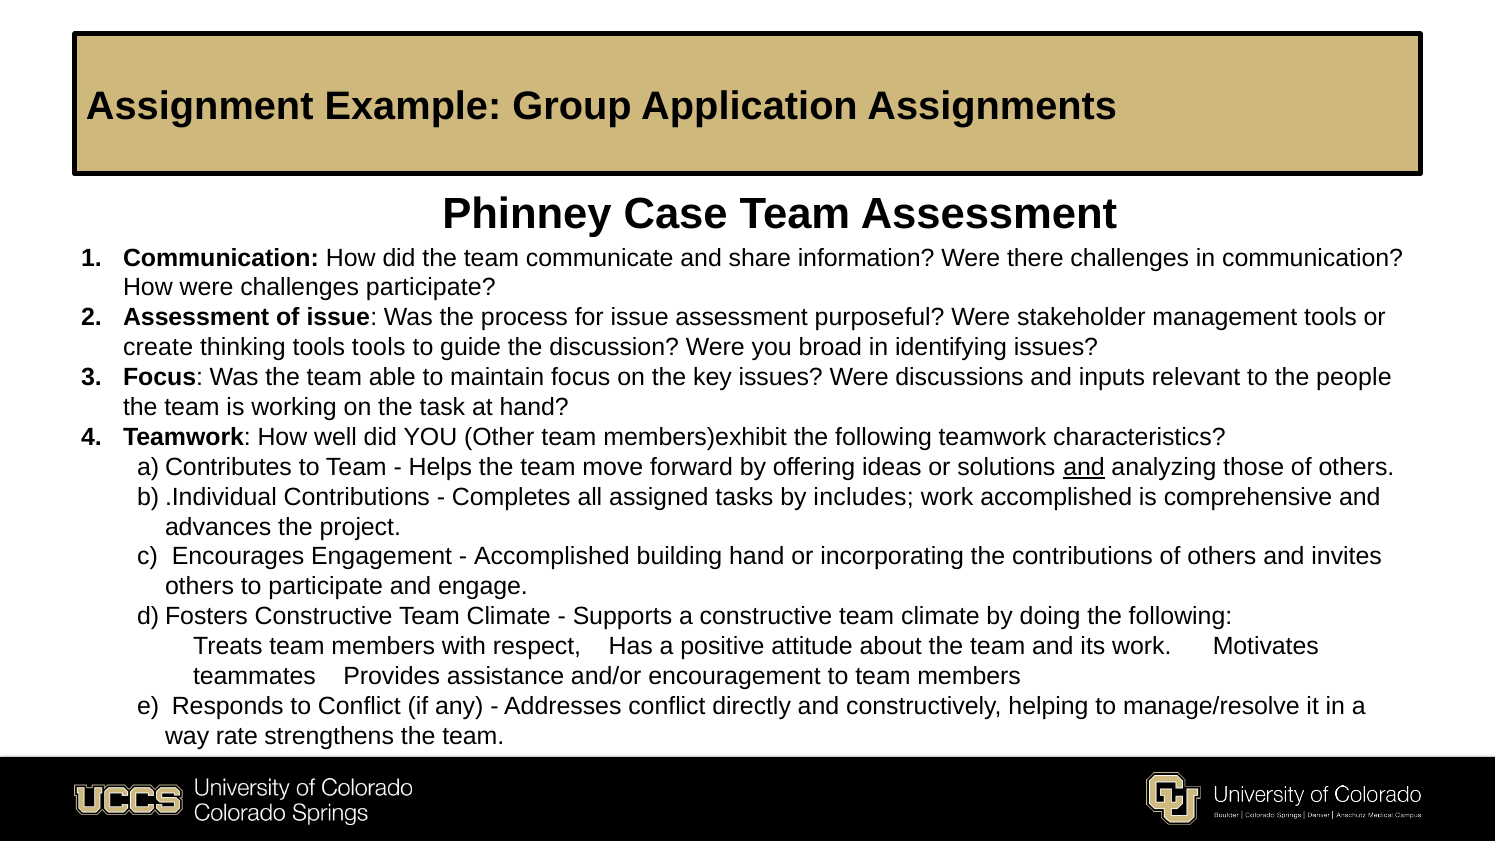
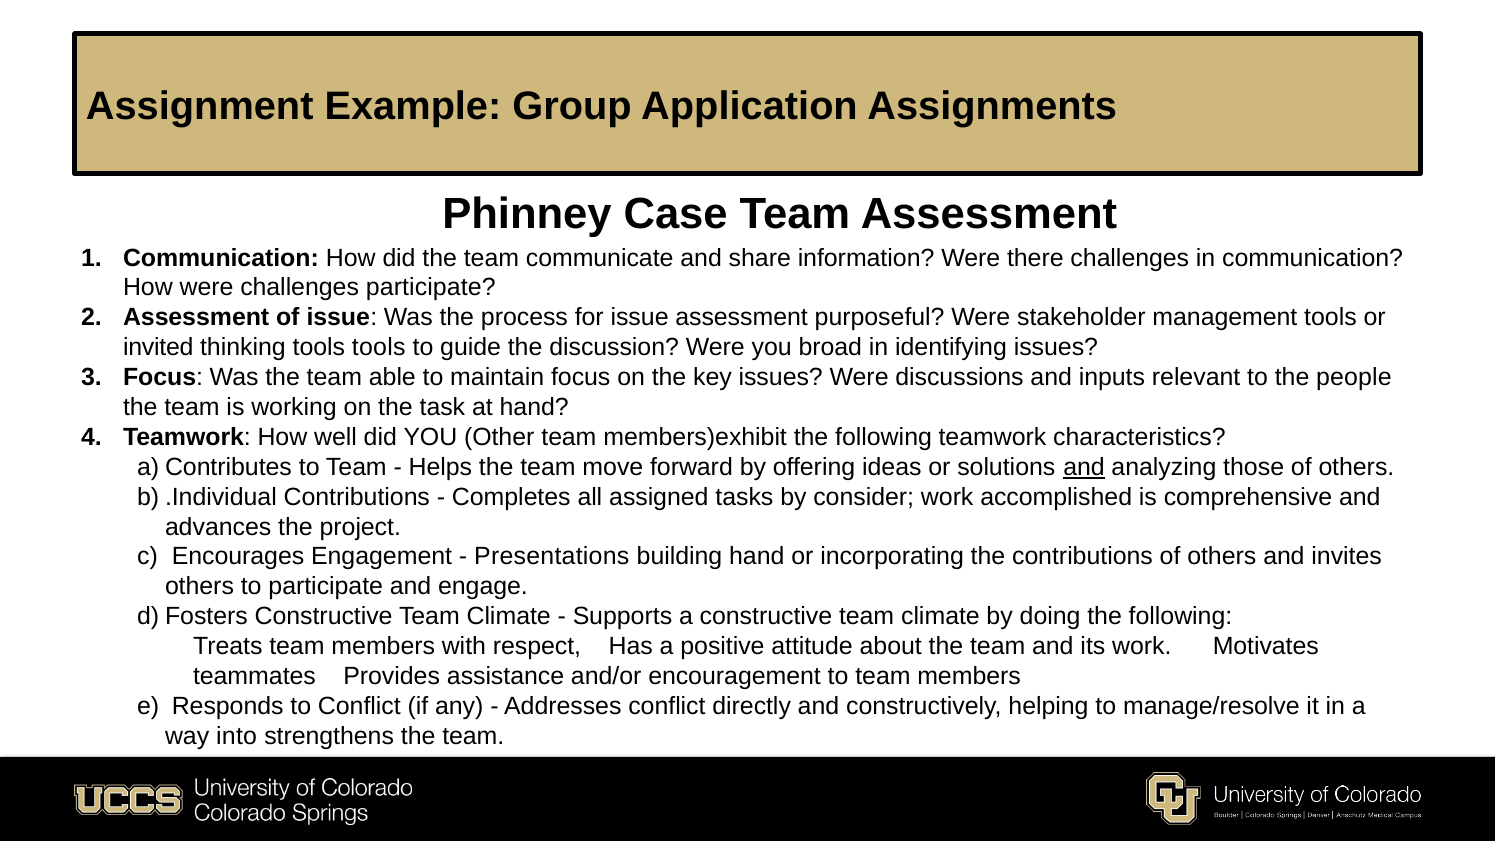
create: create -> invited (158, 347)
includes: includes -> consider (864, 497)
Accomplished: Accomplished -> Presentations (552, 557)
rate: rate -> into (237, 736)
